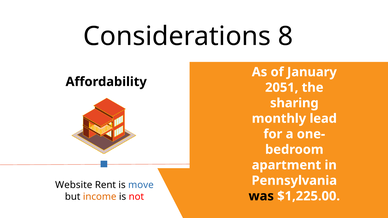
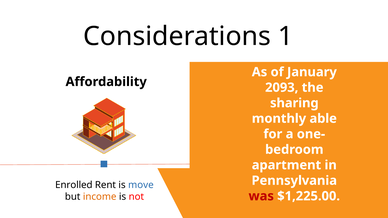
8: 8 -> 1 (285, 36)
2051: 2051 -> 2093 (282, 88)
lead: lead -> able (323, 119)
Website: Website -> Enrolled (74, 185)
was colour: black -> red (261, 196)
